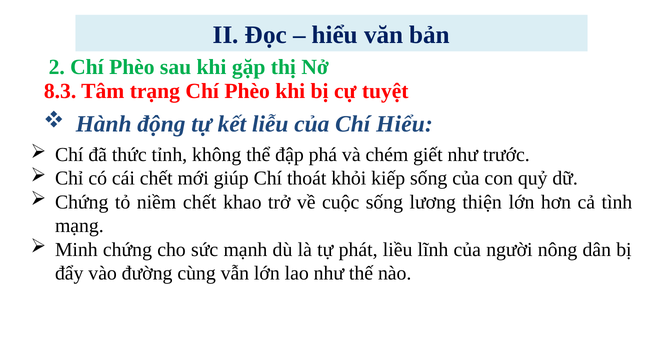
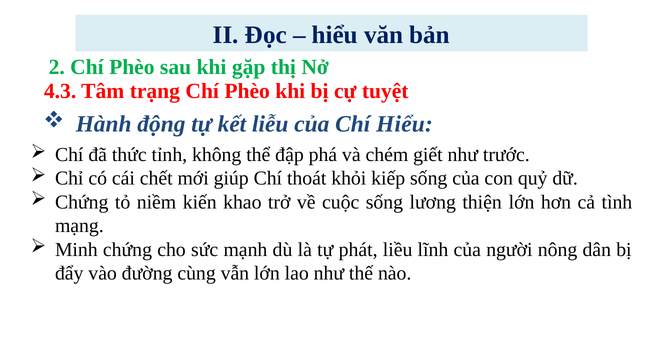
8.3: 8.3 -> 4.3 (60, 91)
niềm chết: chết -> kiến (200, 202)
